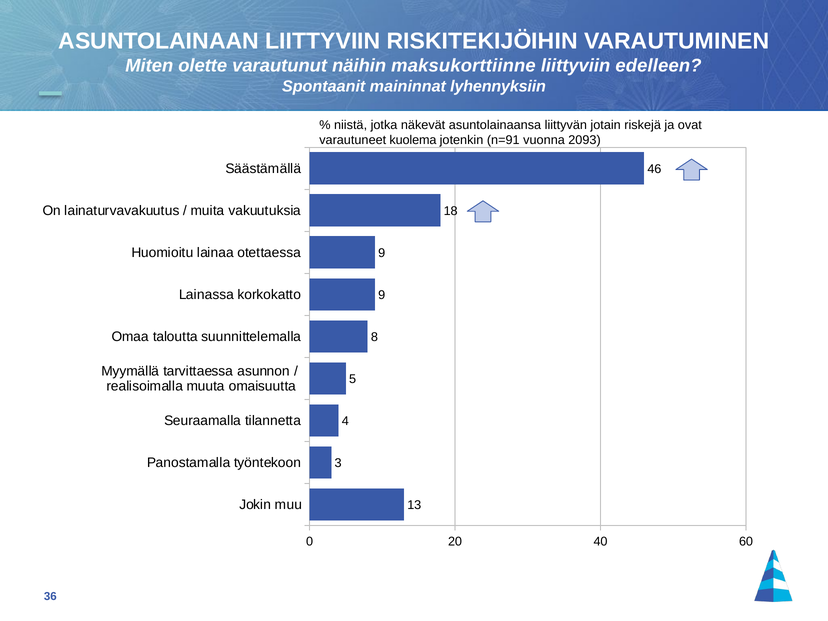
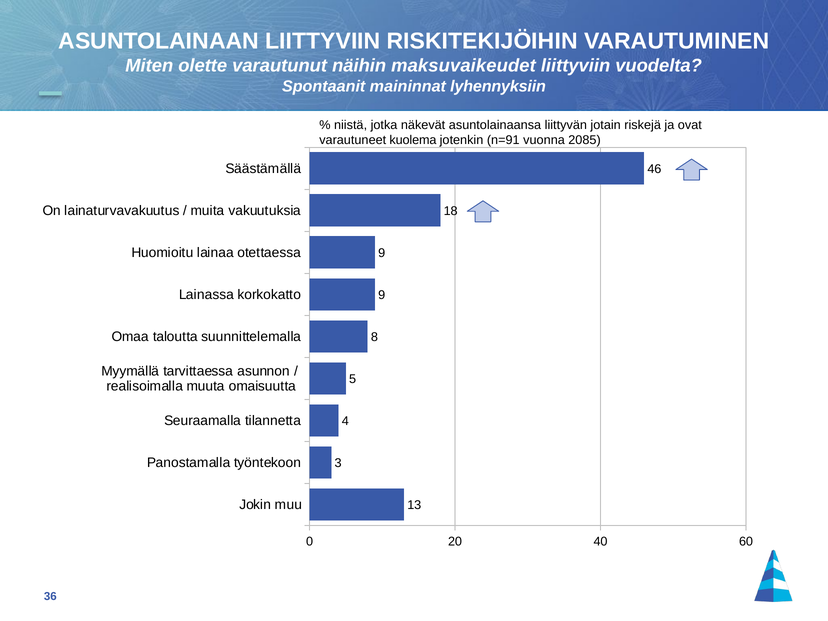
maksukorttiinne: maksukorttiinne -> maksuvaikeudet (464, 66)
edelleen: edelleen -> vuodelta (659, 66)
2093: 2093 -> 2085 (585, 140)
